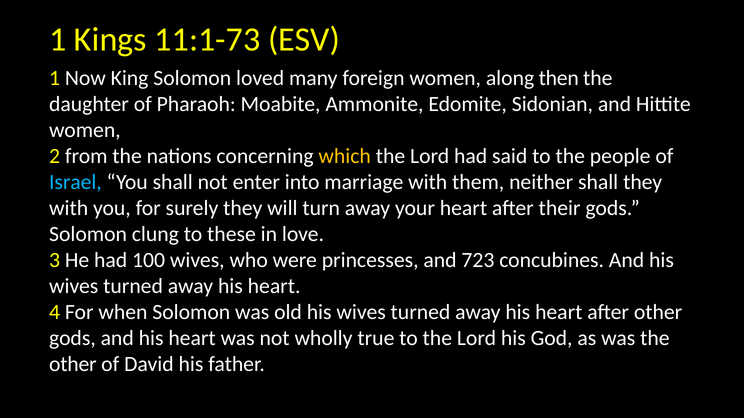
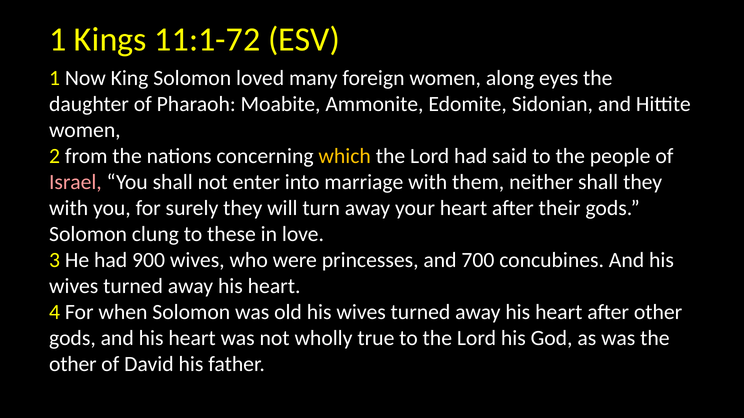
11:1-73: 11:1-73 -> 11:1-72 (207, 39)
then: then -> eyes (559, 78)
Israel colour: light blue -> pink (75, 182)
100: 100 -> 900 (149, 260)
723: 723 -> 700 (478, 260)
